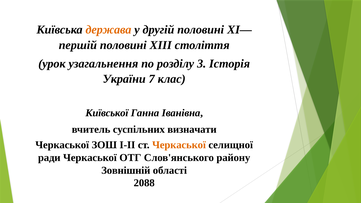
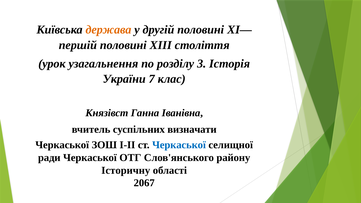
Київської: Київської -> Князівст (107, 113)
Черкаської colour: orange -> blue (179, 145)
Зовнішній: Зовнішній -> Історичну (126, 170)
2088: 2088 -> 2067 (144, 183)
